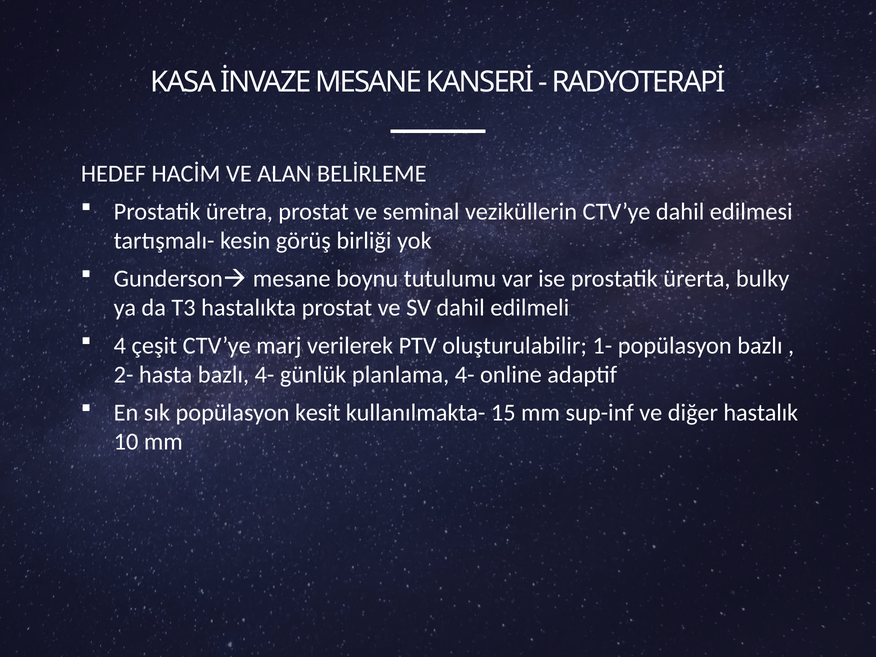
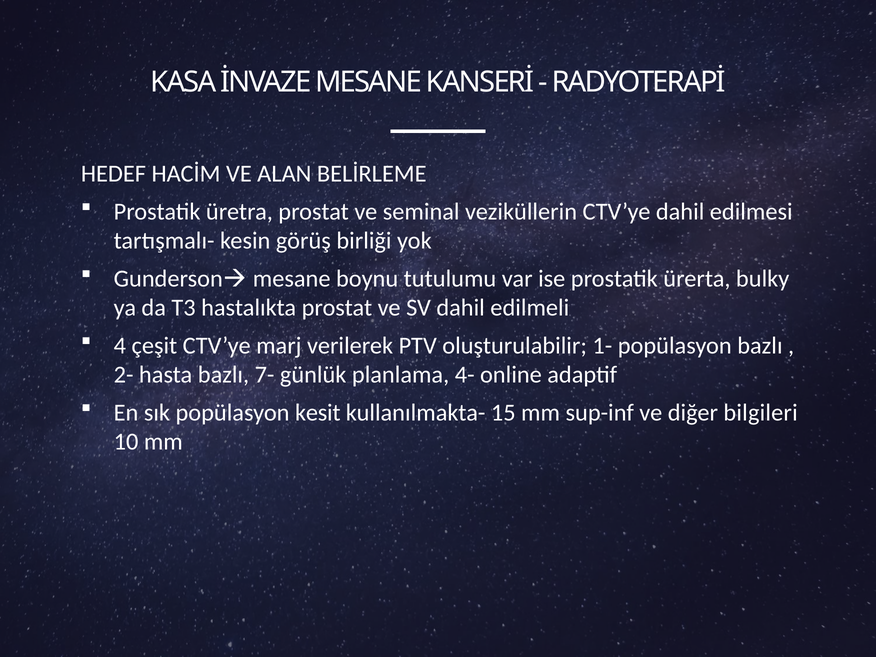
bazlı 4-: 4- -> 7- (265, 375)
hastalık: hastalık -> bilgileri (761, 412)
